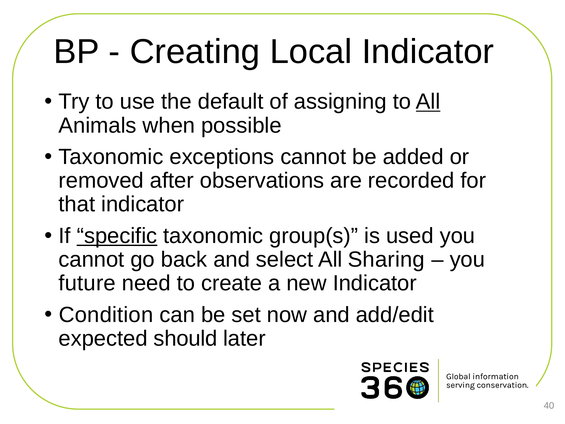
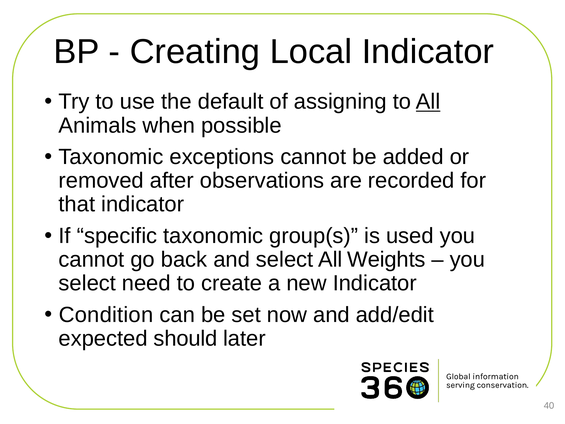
specific underline: present -> none (117, 236)
Sharing: Sharing -> Weights (386, 259)
future: future -> select (87, 283)
